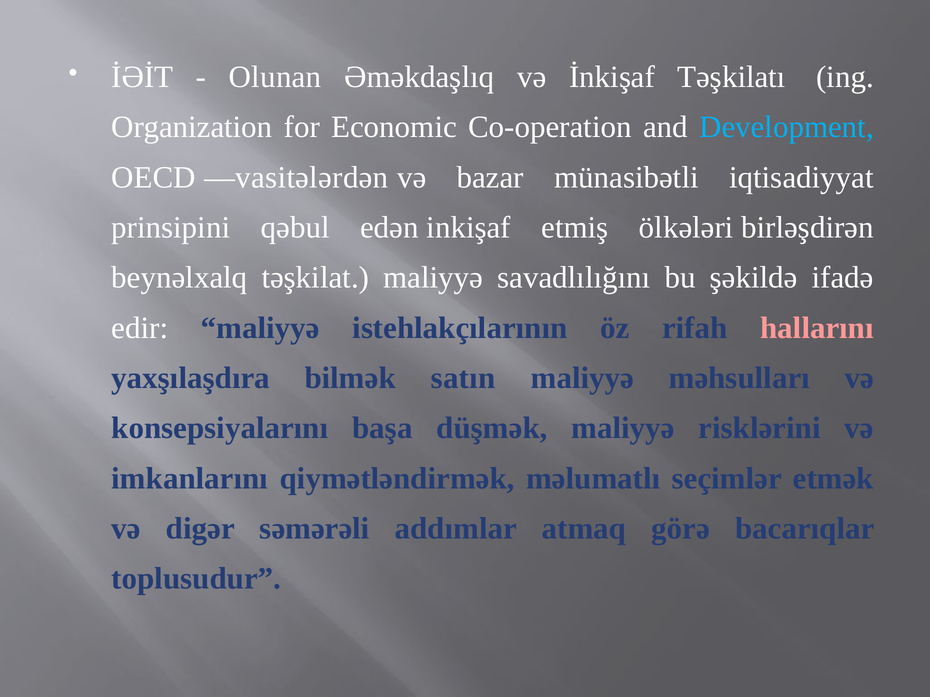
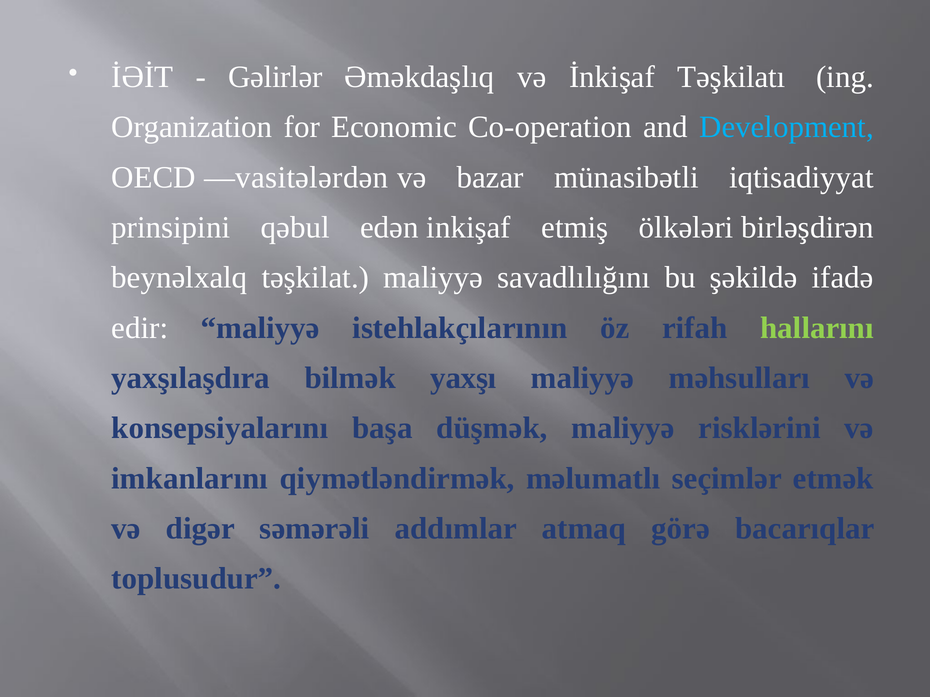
Olunan: Olunan -> Gəlirlər (275, 77)
hallarını colour: pink -> light green (817, 328)
satın: satın -> yaxşı (463, 378)
